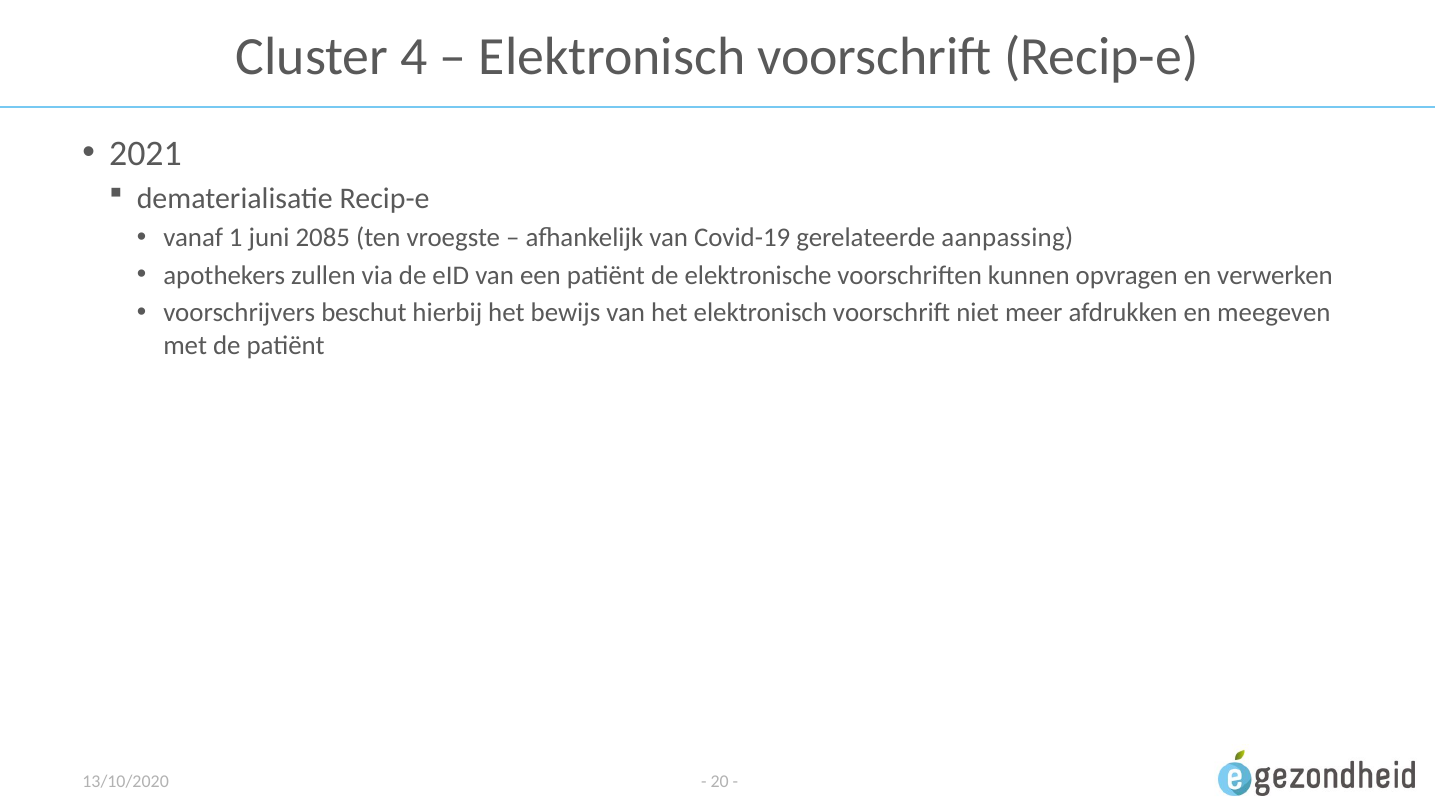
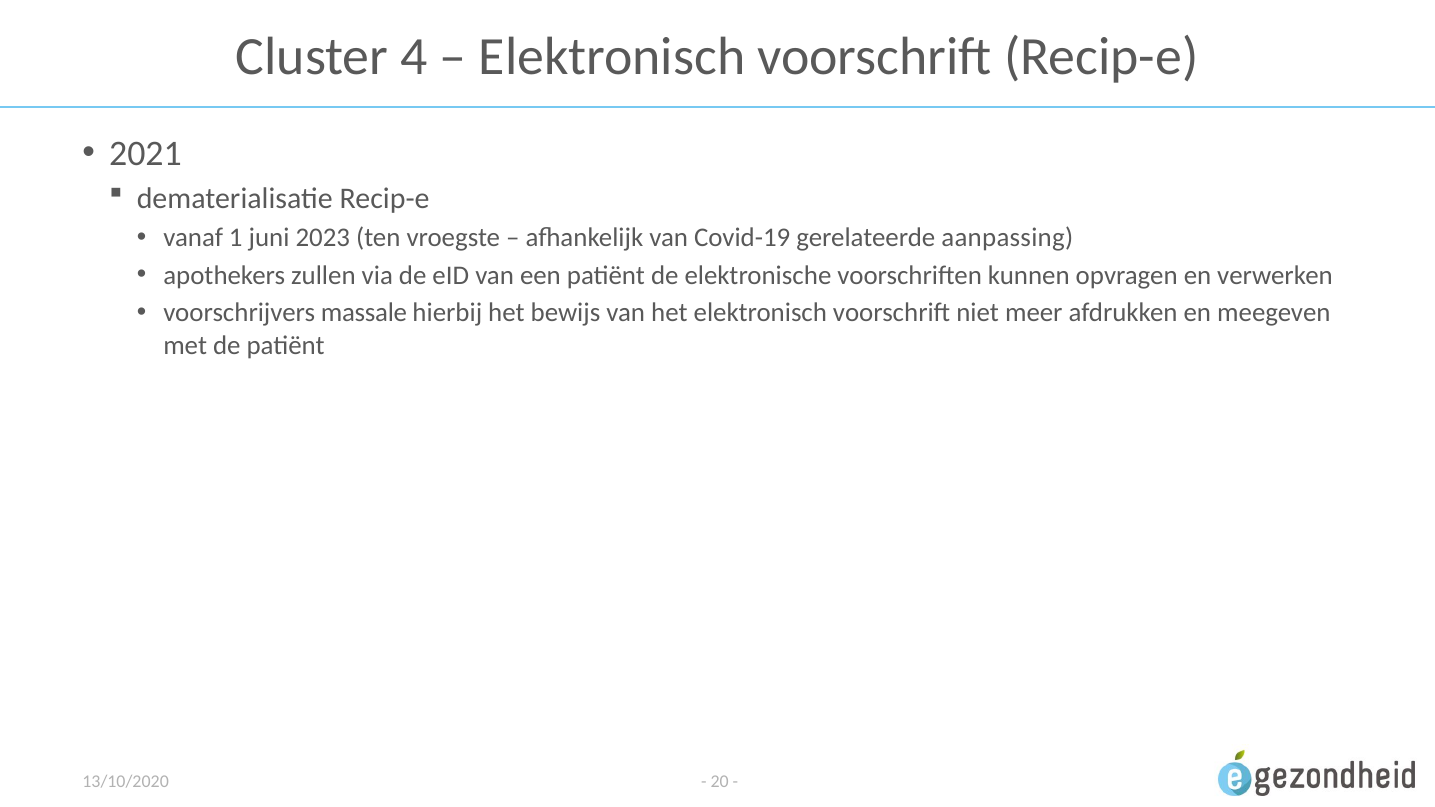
2085: 2085 -> 2023 (323, 238)
beschut: beschut -> massale (364, 313)
